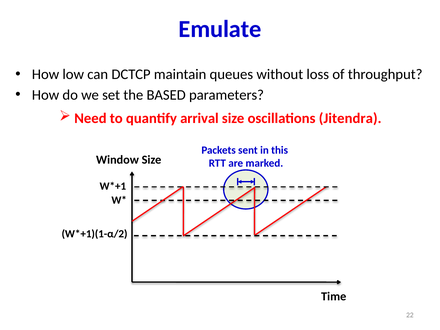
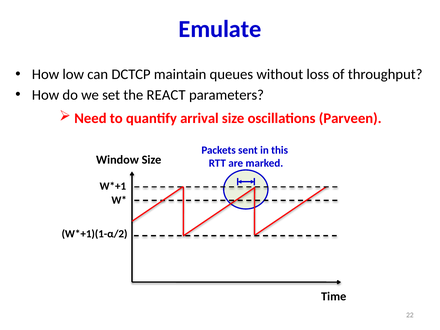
BASED: BASED -> REACT (166, 95)
Jitendra: Jitendra -> Parveen (350, 118)
